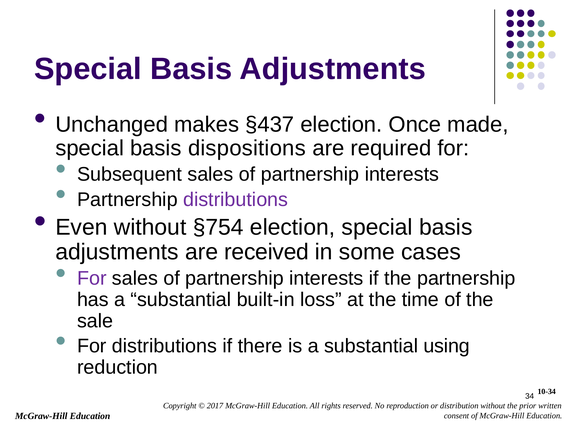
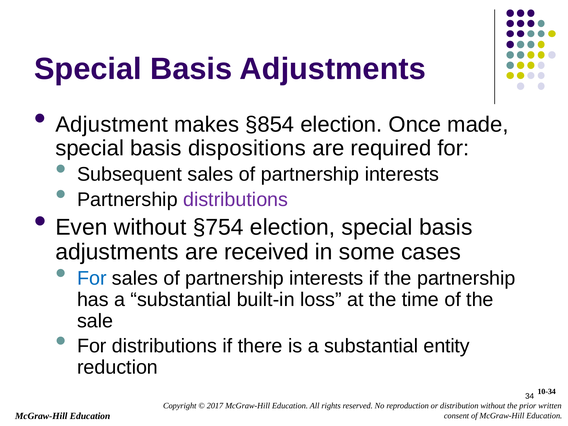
Unchanged: Unchanged -> Adjustment (112, 124)
§437: §437 -> §854 (270, 124)
For colour: purple -> blue (92, 278)
using: using -> entity (447, 346)
